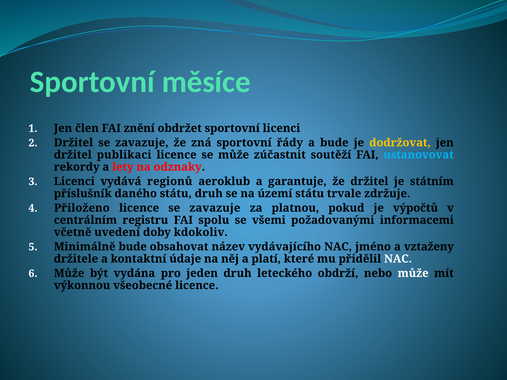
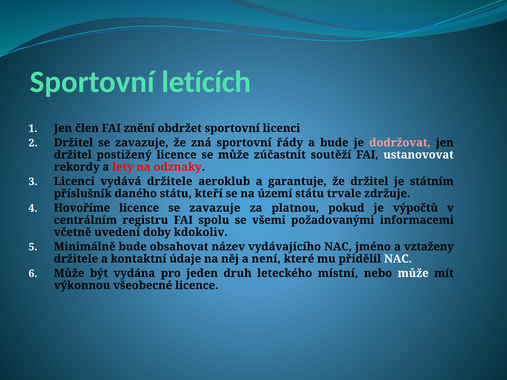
měsíce: měsíce -> letících (206, 82)
dodržovat colour: yellow -> pink (400, 143)
publikaci: publikaci -> postižený (124, 155)
ustanovovat colour: light blue -> white (419, 155)
vydává regionů: regionů -> držitele (170, 181)
státu druh: druh -> kteří (209, 194)
Přiloženo: Přiloženo -> Hovoříme (82, 208)
platí: platí -> není (266, 259)
obdrží: obdrží -> místní (338, 273)
